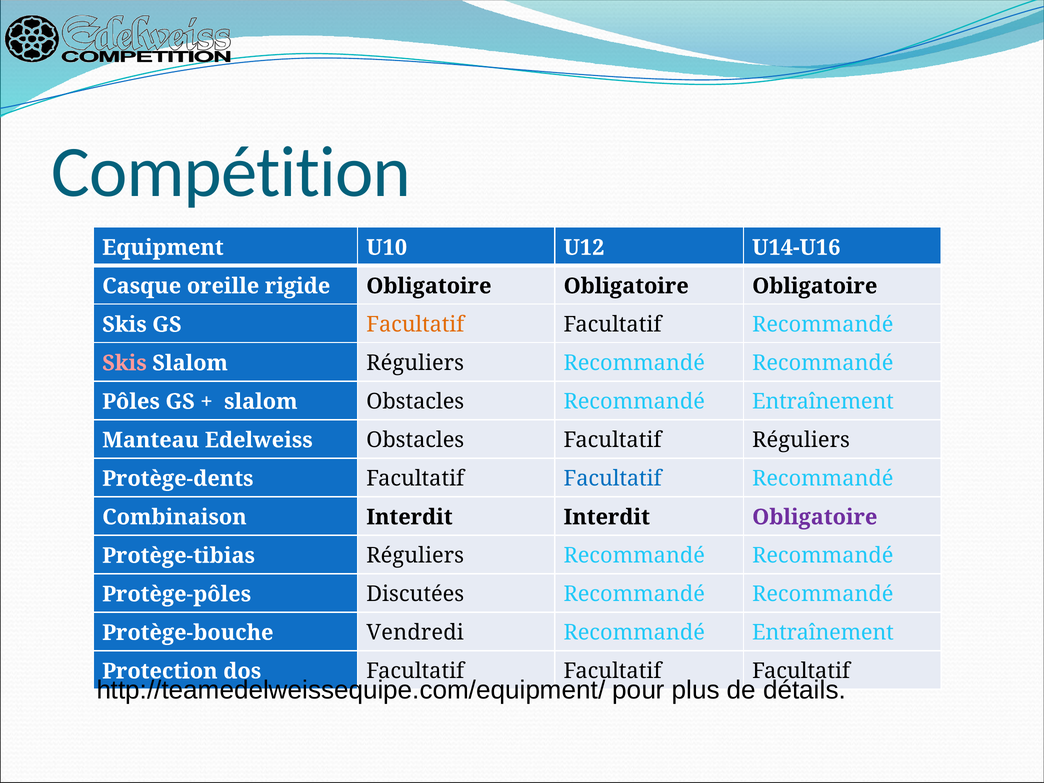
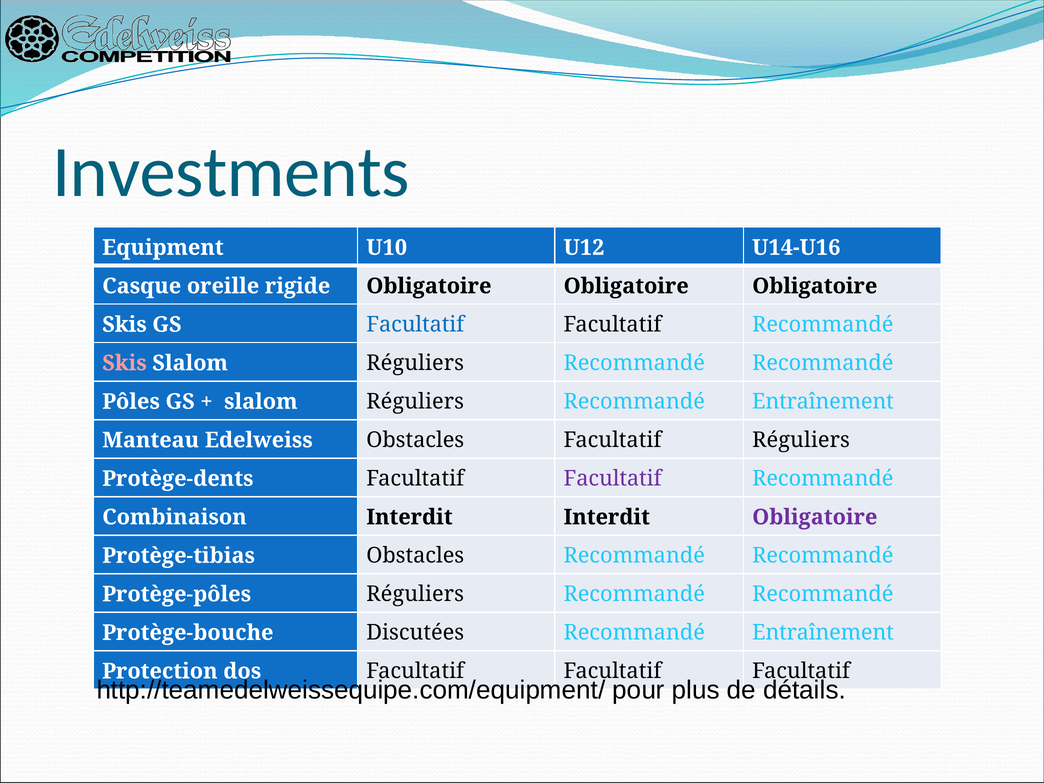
Compétition: Compétition -> Investments (231, 173)
Facultatif colour: orange -> blue (415, 325)
Obstacles: Obstacles -> Réguliers (415, 402)
Facultatif colour: blue -> purple (613, 479)
Protège-tibias Réguliers: Réguliers -> Obstacles (415, 556)
Protège-pôles Discutées: Discutées -> Réguliers (415, 594)
Vendredi: Vendredi -> Discutées (415, 633)
